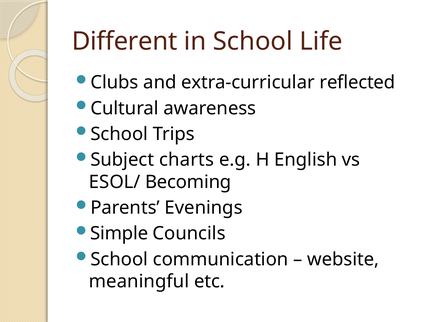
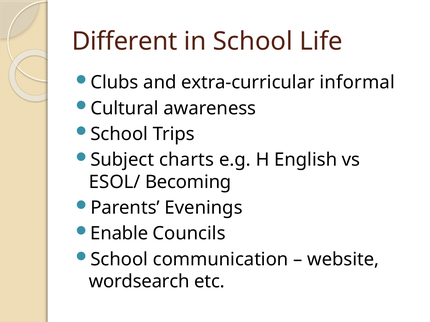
reflected: reflected -> informal (357, 83)
Simple: Simple -> Enable (119, 234)
meaningful: meaningful -> wordsearch (139, 282)
